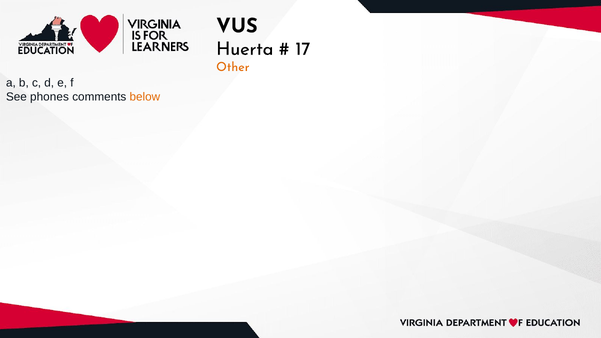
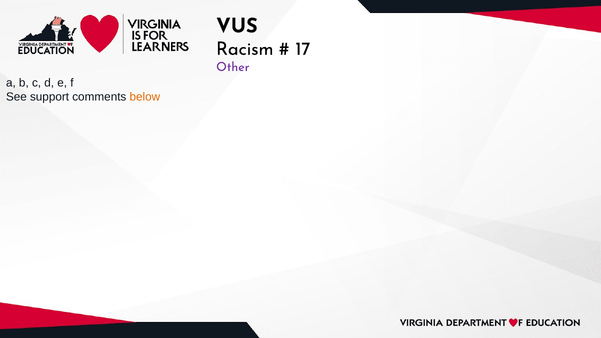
Huerta: Huerta -> Racism (245, 49)
Other colour: orange -> purple (233, 67)
phones: phones -> support (50, 97)
